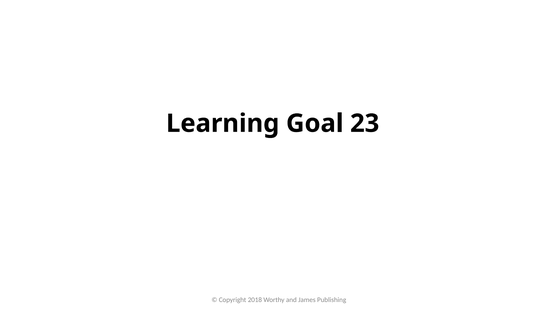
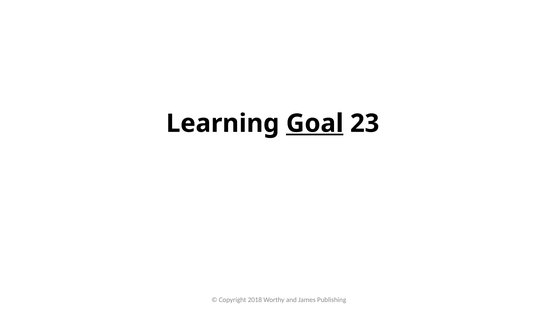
Goal underline: none -> present (315, 123)
